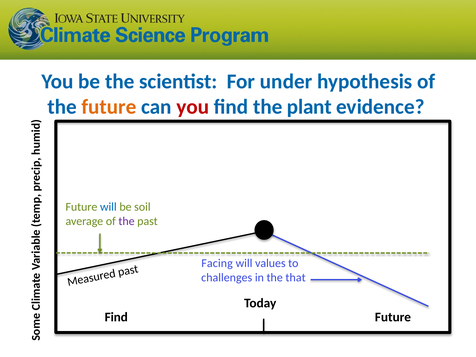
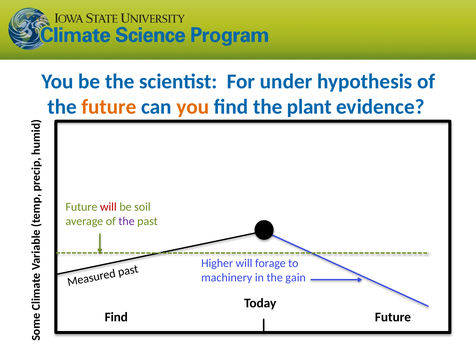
you colour: red -> orange (193, 107)
will colour: blue -> red (108, 207)
Facing: Facing -> Higher (217, 263)
values: values -> forage (270, 263)
challenges: challenges -> machinery (227, 277)
that: that -> gain (296, 277)
